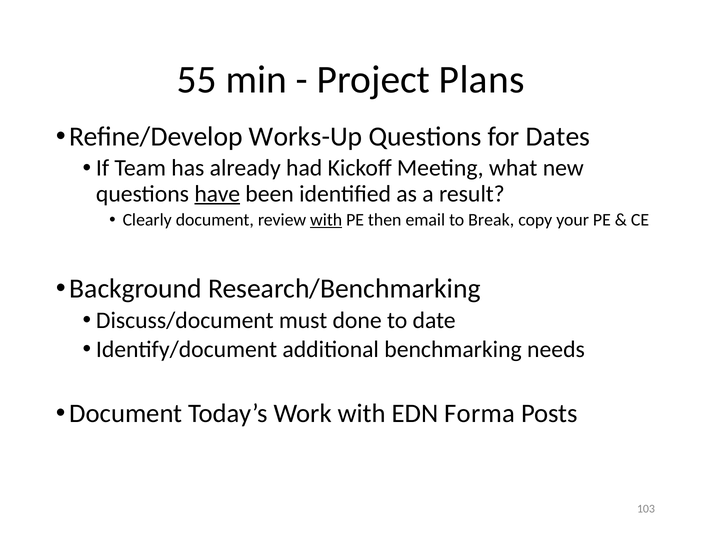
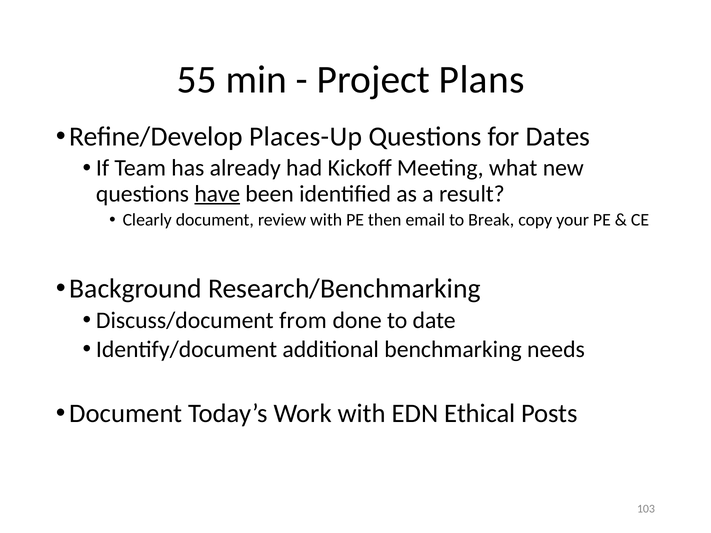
Works-Up: Works-Up -> Places-Up (306, 137)
with underline: present -> none (326, 220)
must: must -> from (303, 320)
Forma: Forma -> Ethical (480, 414)
